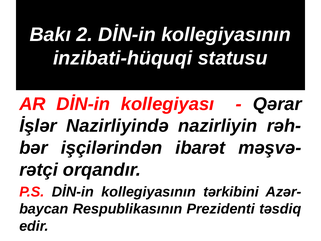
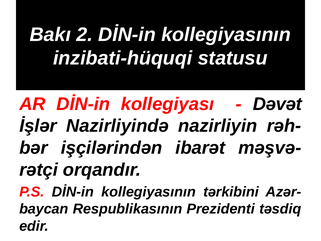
Qərar: Qərar -> Dəvət (277, 104)
